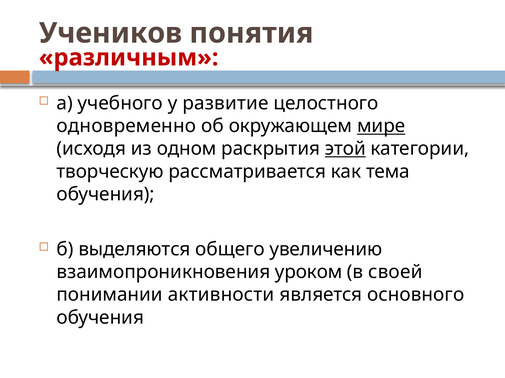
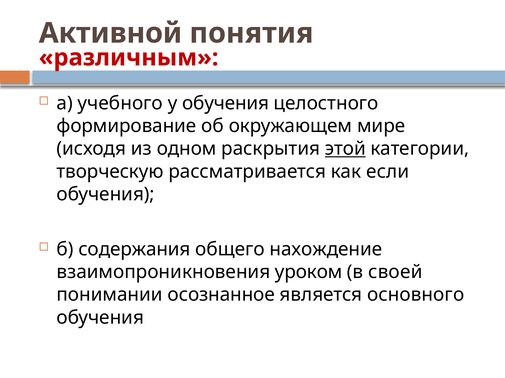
Учеников: Учеников -> Активной (110, 33)
у развитие: развитие -> обучения (226, 104)
одновременно: одновременно -> формирование (126, 126)
мире underline: present -> none (381, 126)
тема: тема -> если (388, 172)
выделяются: выделяются -> содержания (134, 250)
увеличению: увеличению -> нахождение (326, 250)
активности: активности -> осознанное (221, 295)
